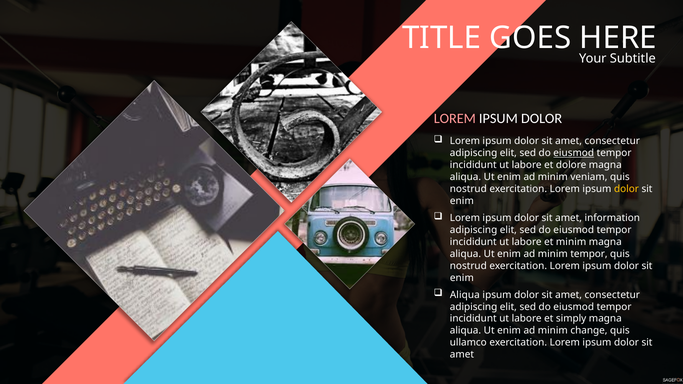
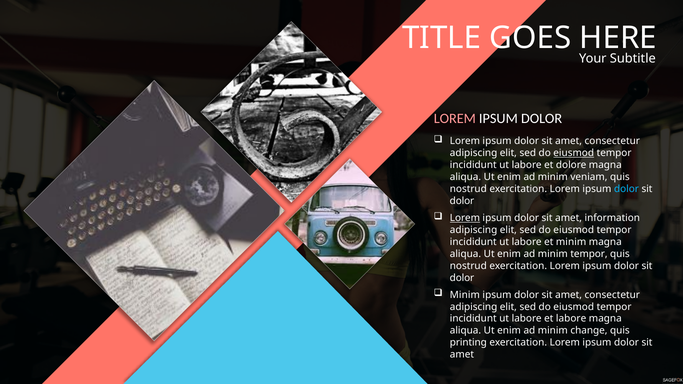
dolor colour: yellow -> light blue (626, 189)
enim: enim -> dolor (462, 201)
Lorem underline: none -> present (465, 218)
enim: enim -> dolor (462, 278)
Aliqua: Aliqua -> Minim (465, 295)
et simply: simply -> labore (571, 319)
ullamco: ullamco -> printing (468, 343)
